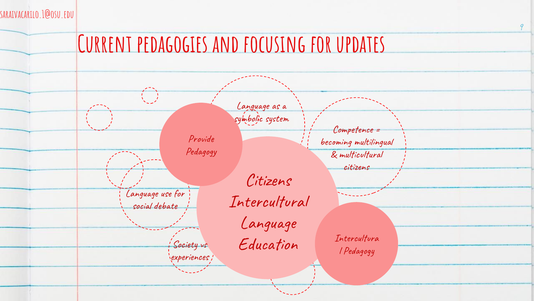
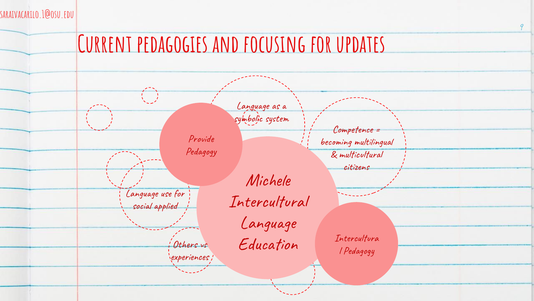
Citizens: Citizens -> Michele (268, 179)
debate: debate -> applied (165, 205)
Society: Society -> Others (185, 244)
